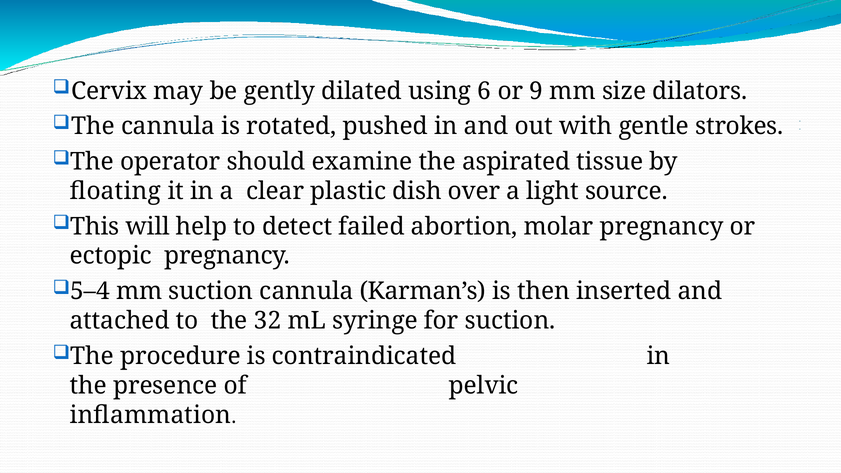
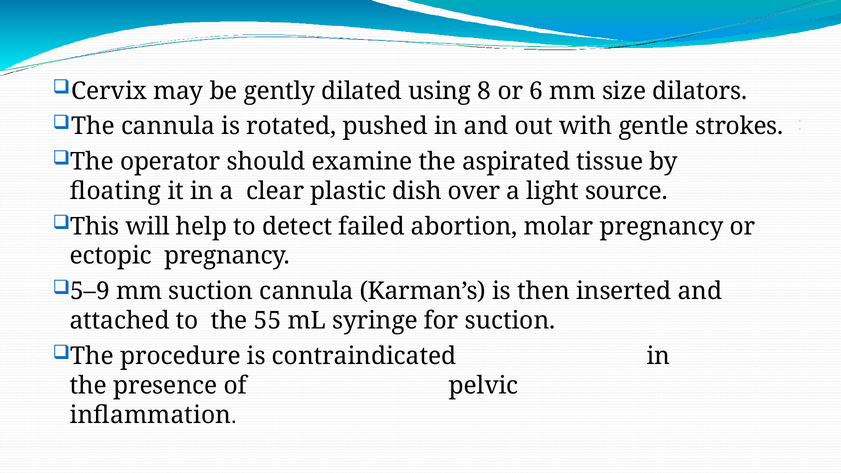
6: 6 -> 8 (484, 91)
9: 9 -> 6 (536, 91)
5–4: 5–4 -> 5–9 (90, 291)
32: 32 -> 55 (268, 321)
